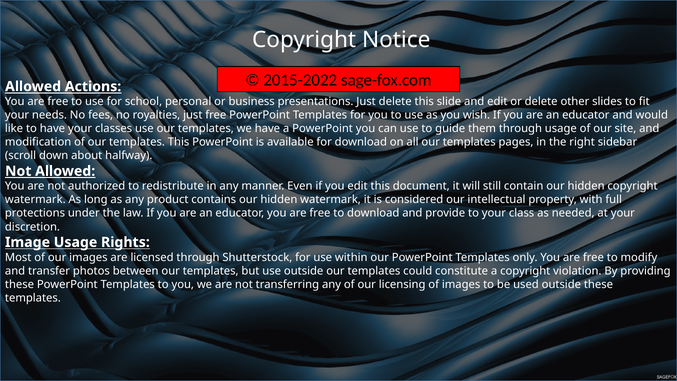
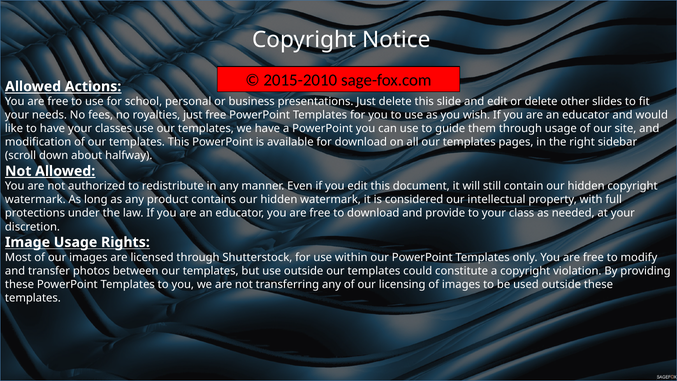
2015-2022: 2015-2022 -> 2015-2010 (300, 80)
